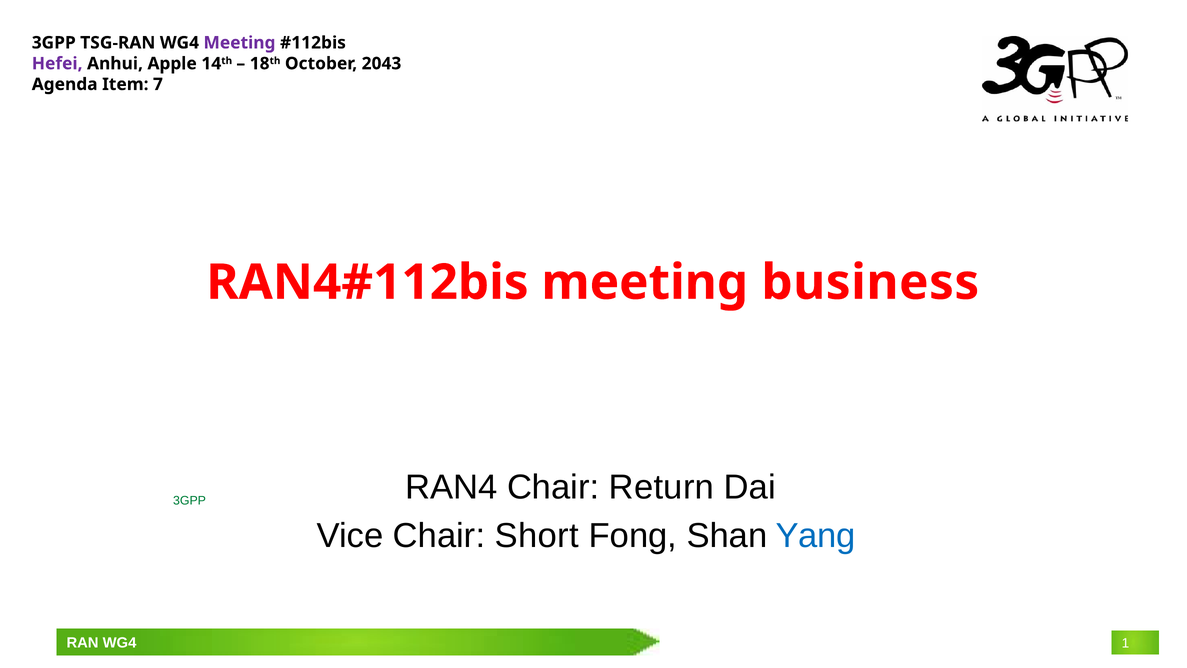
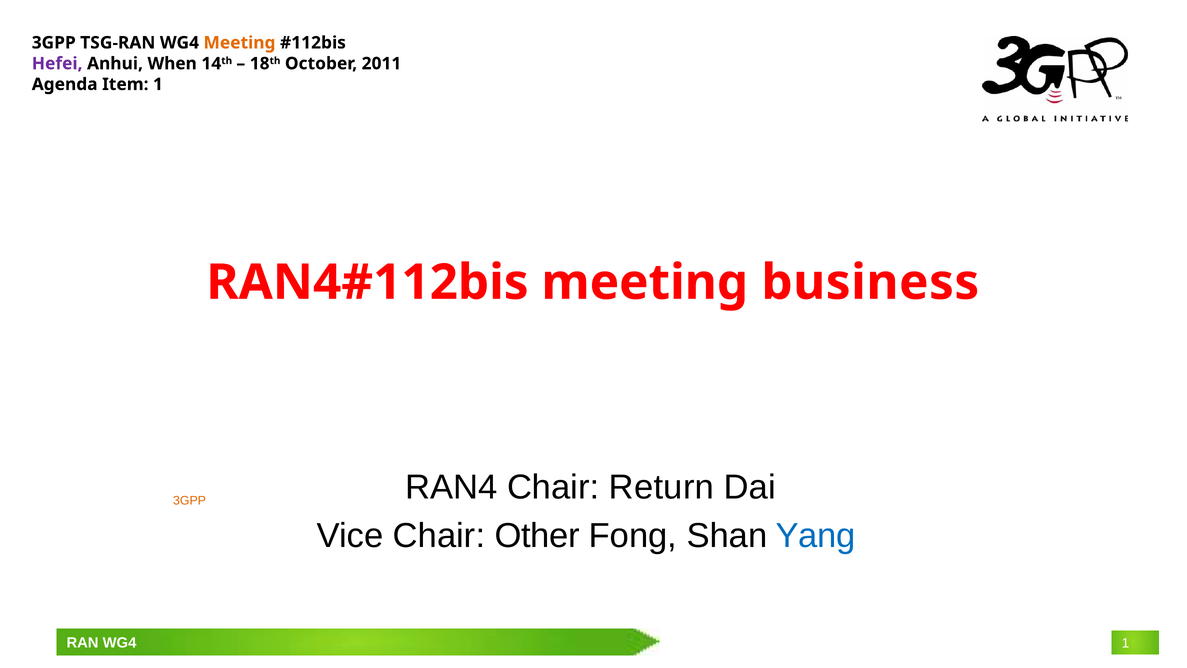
Meeting colour: purple -> orange (239, 43)
Apple: Apple -> When (172, 64)
2043: 2043 -> 2011 (381, 64)
Item 7: 7 -> 1 (158, 84)
3GPP colour: green -> orange (190, 500)
Short: Short -> Other (537, 535)
